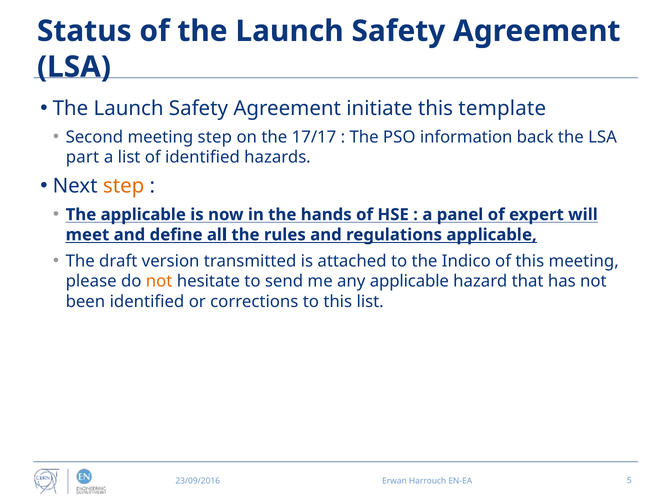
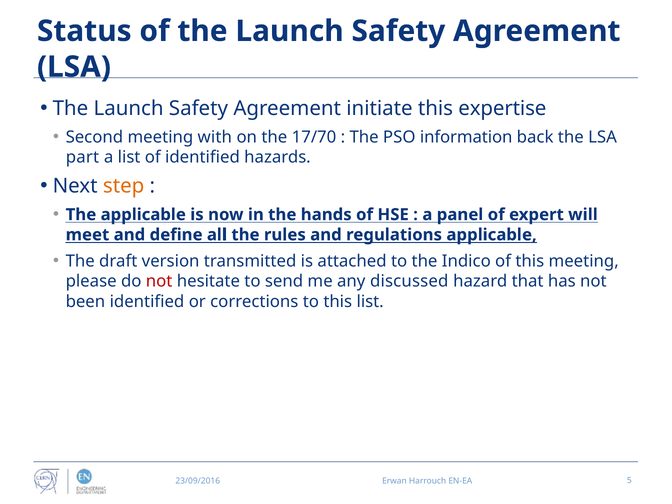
template: template -> expertise (502, 109)
meeting step: step -> with (215, 137)
17/17: 17/17 -> 17/70 (314, 137)
not colour: orange -> red (159, 281)
any applicable: applicable -> discussed (409, 281)
